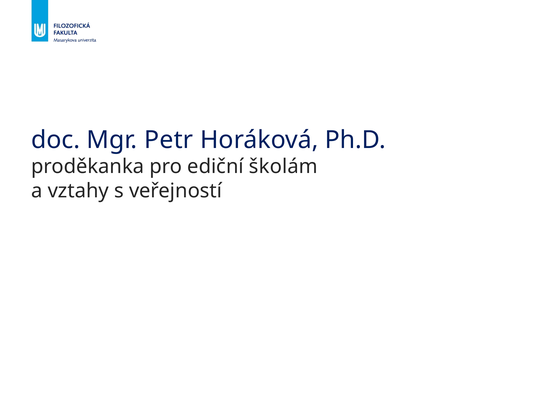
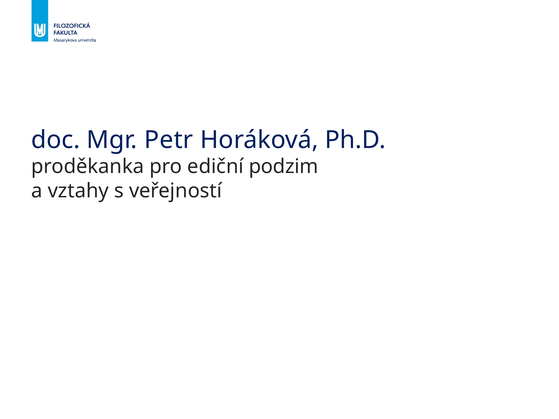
školám: školám -> podzim (284, 167)
